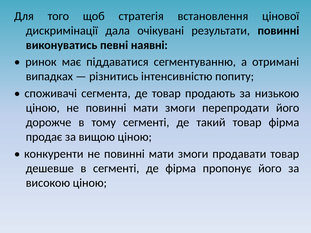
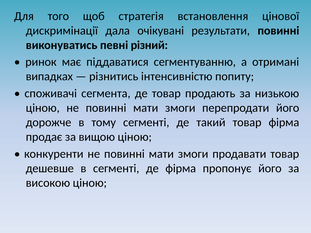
наявні: наявні -> різний (149, 45)
